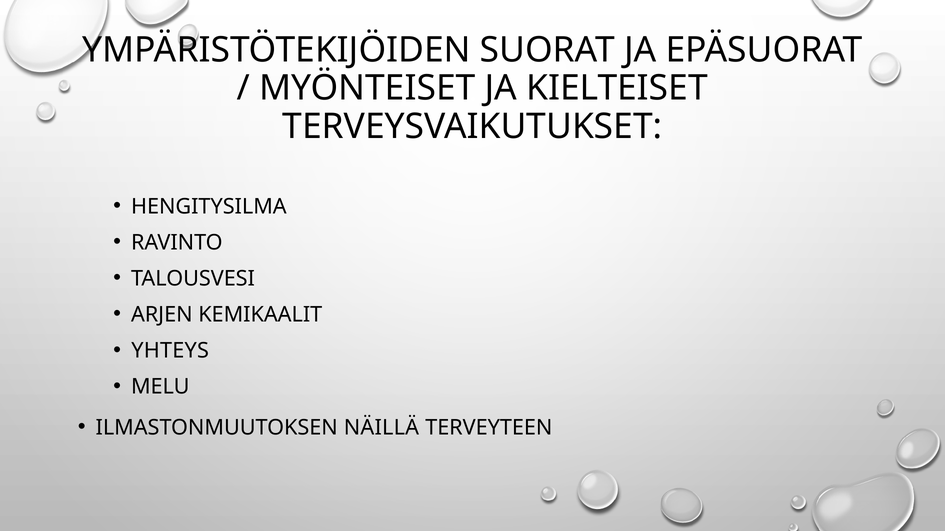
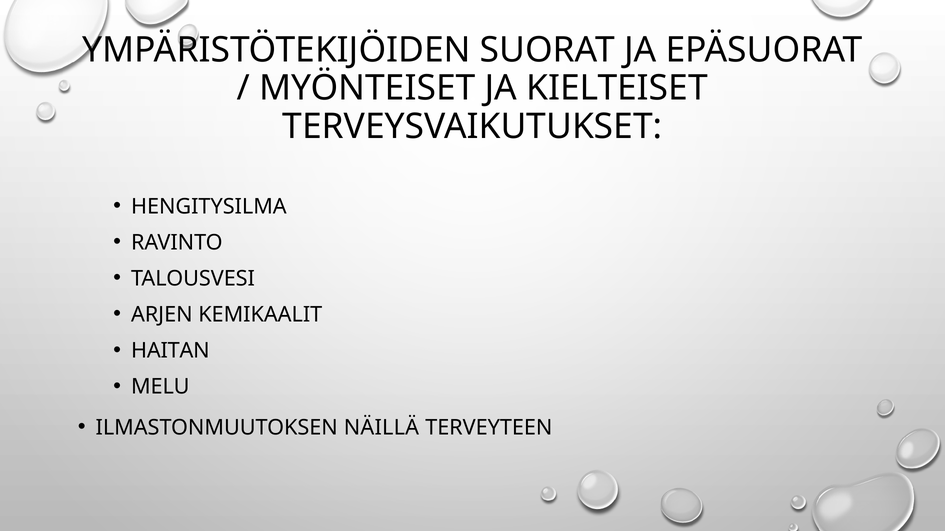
YHTEYS: YHTEYS -> HAITAN (170, 351)
